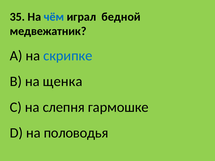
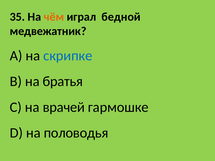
чём colour: blue -> orange (54, 17)
щенка: щенка -> братья (63, 82)
слепня: слепня -> врачей (64, 107)
